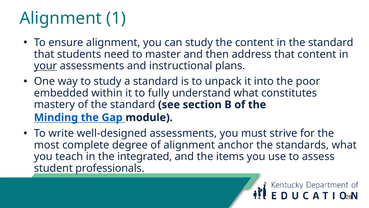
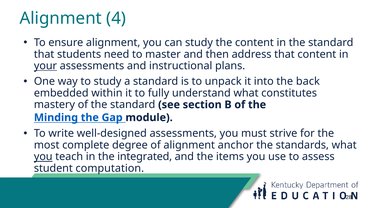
1: 1 -> 4 (116, 18)
poor: poor -> back (308, 81)
you underline: none -> present (43, 156)
professionals: professionals -> computation (110, 168)
